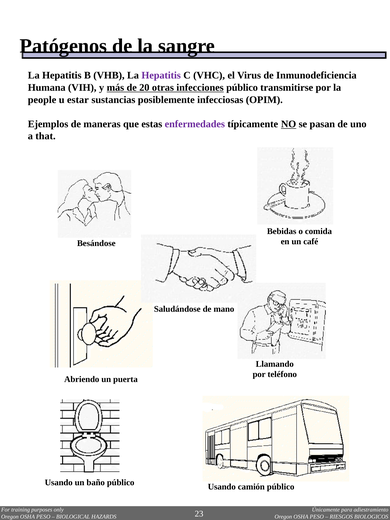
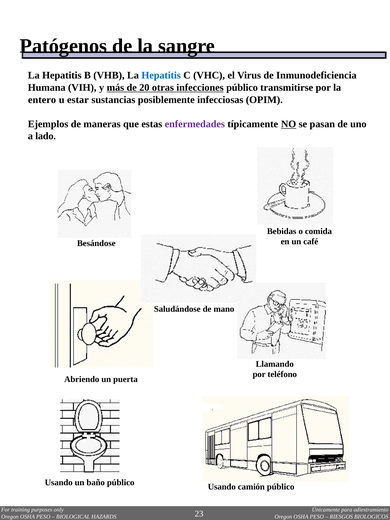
Hepatitis colour: purple -> blue (161, 75)
people: people -> entero (42, 100)
that: that -> lado (46, 136)
